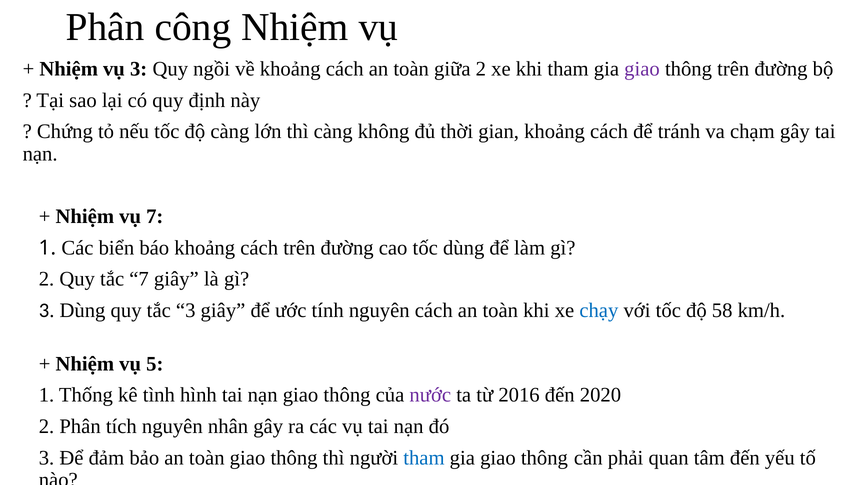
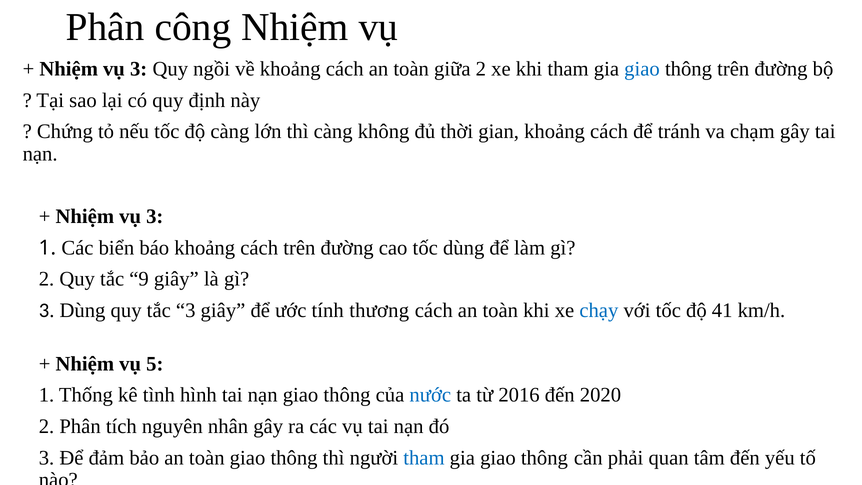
giao colour: purple -> blue (642, 69)
7: 7 -> 3 (155, 216)
tắc 7: 7 -> 9 (139, 279)
tính nguyên: nguyên -> thương (379, 310)
58: 58 -> 41 (722, 310)
nước colour: purple -> blue (430, 395)
